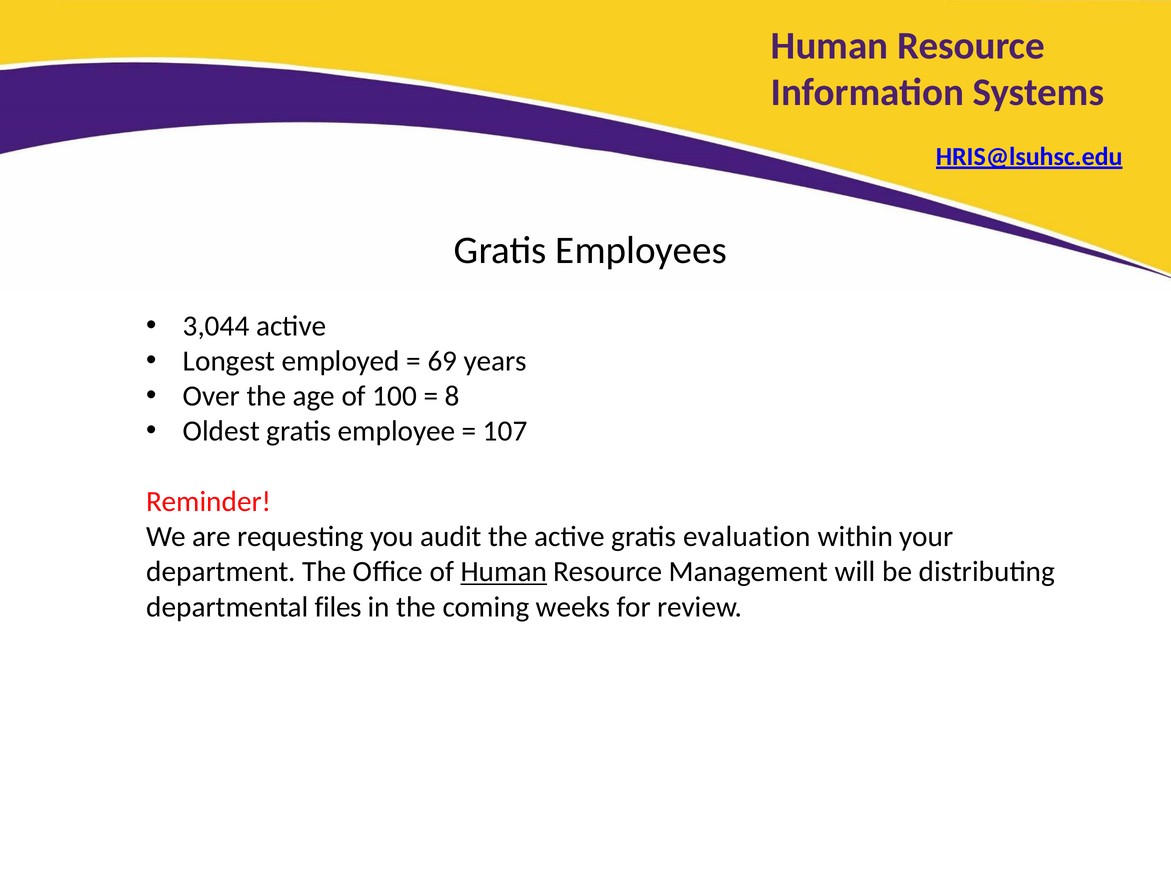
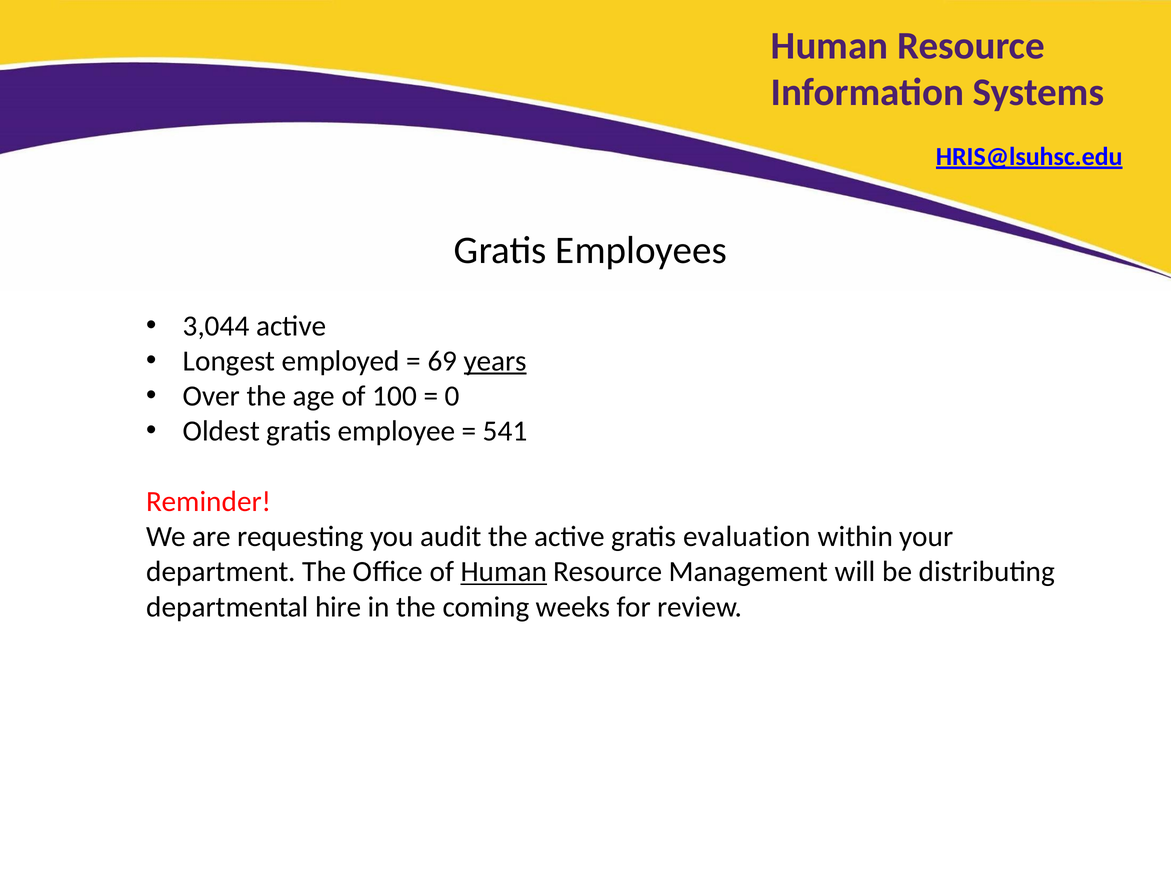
years underline: none -> present (495, 361)
8: 8 -> 0 (452, 396)
107: 107 -> 541 (505, 431)
files: files -> hire (338, 607)
